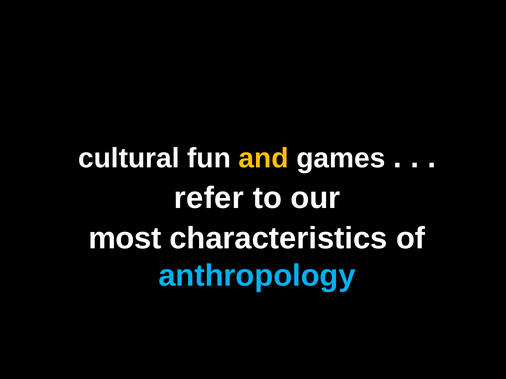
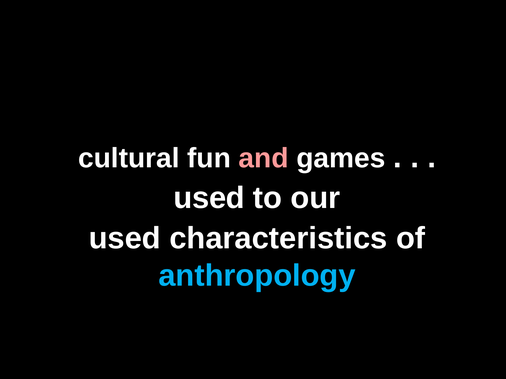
and colour: yellow -> pink (264, 159)
refer: refer -> used (209, 198)
most: most -> used (125, 239)
